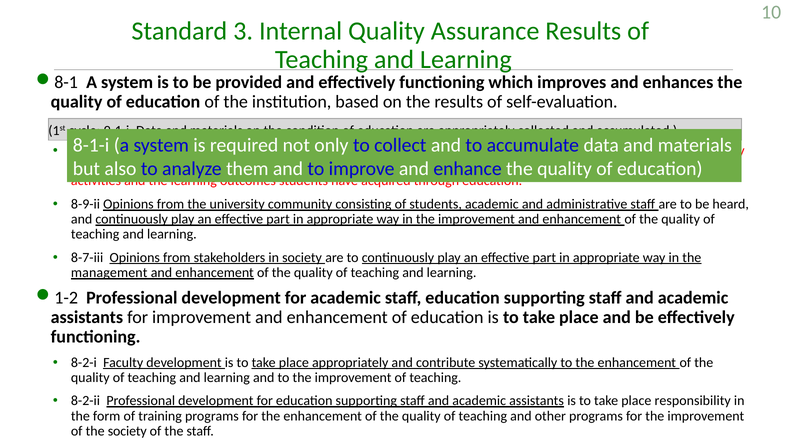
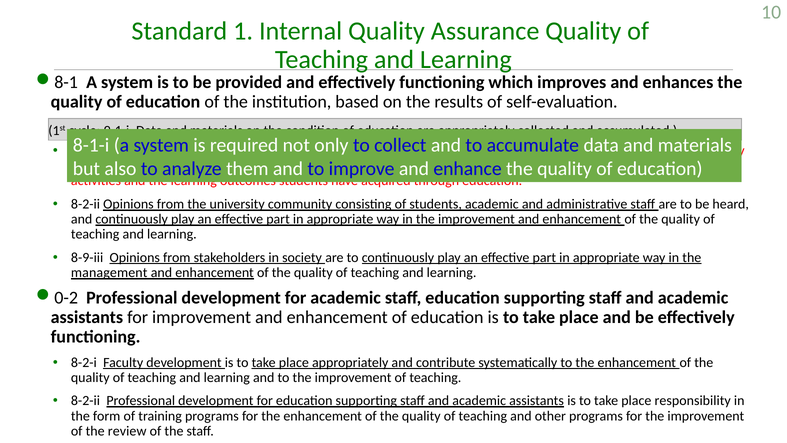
3: 3 -> 1 (243, 31)
Assurance Results: Results -> Quality (583, 31)
8-9-ii: 8-9-ii -> 8-2-ii (85, 204)
8-7-iii: 8-7-iii -> 8-9-iii (87, 257)
1-2: 1-2 -> 0-2 (66, 298)
the society: society -> review (127, 431)
